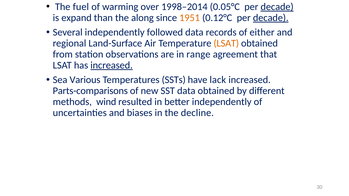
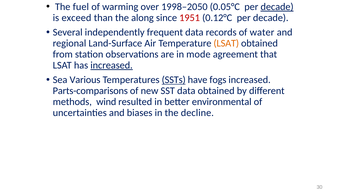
1998–2014: 1998–2014 -> 1998–2050 (184, 7)
expand: expand -> exceed (76, 18)
1951 colour: orange -> red (190, 18)
decade underline: present -> none (271, 18)
followed: followed -> frequent (165, 32)
either: either -> water (262, 32)
range: range -> mode (198, 54)
SSTs underline: none -> present (174, 80)
lack: lack -> fogs (218, 80)
better independently: independently -> environmental (222, 102)
